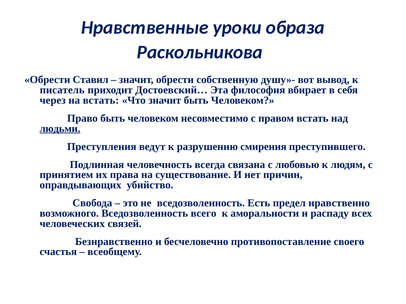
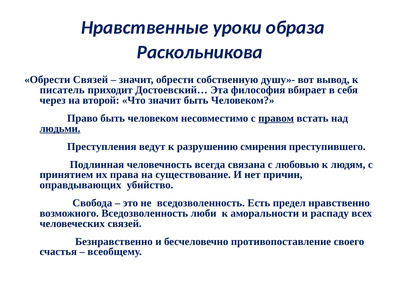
Обрести Ставил: Ставил -> Связей (91, 80)
на встать: встать -> второй (101, 100)
правом underline: none -> present (276, 118)
всего: всего -> люби (204, 214)
